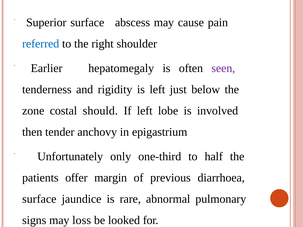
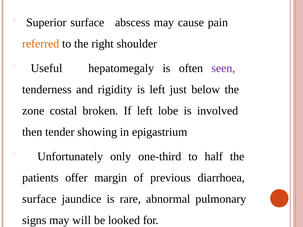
referred colour: blue -> orange (41, 44)
Earlier: Earlier -> Useful (47, 68)
should: should -> broken (100, 111)
anchovy: anchovy -> showing (97, 132)
loss: loss -> will (82, 220)
